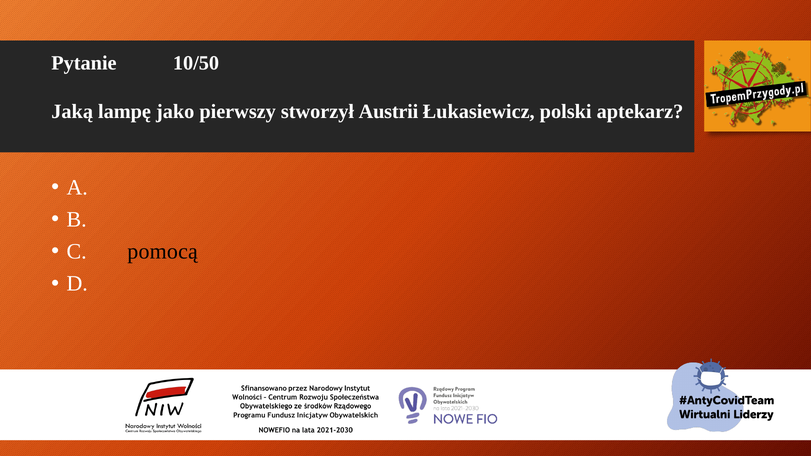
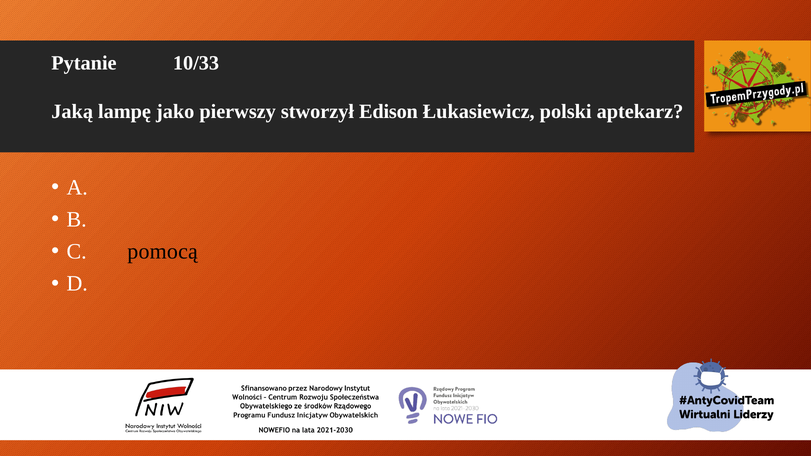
10/50: 10/50 -> 10/33 (196, 63)
Austrii: Austrii -> Edison (388, 112)
